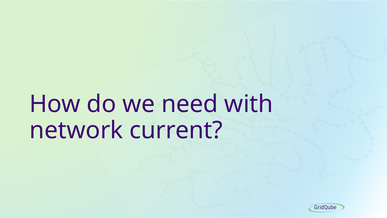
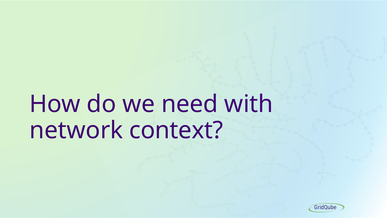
current: current -> context (176, 130)
